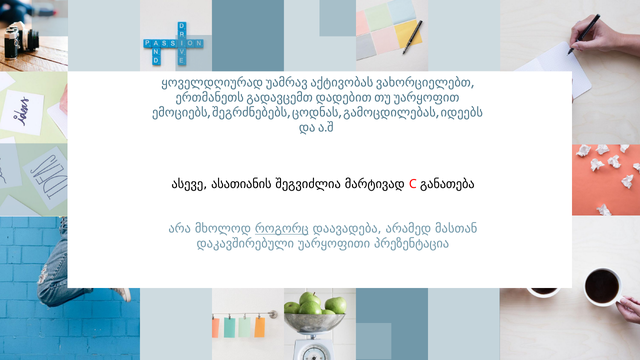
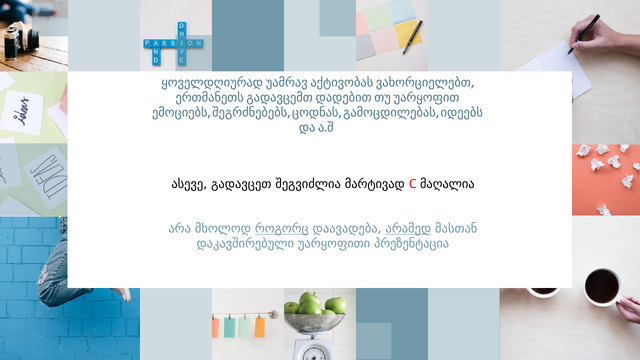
ასათიანის: ასათიანის -> გადავცეთ (241, 184)
განათება: განათება -> მაღალია (447, 184)
არამედ underline: none -> present (408, 229)
